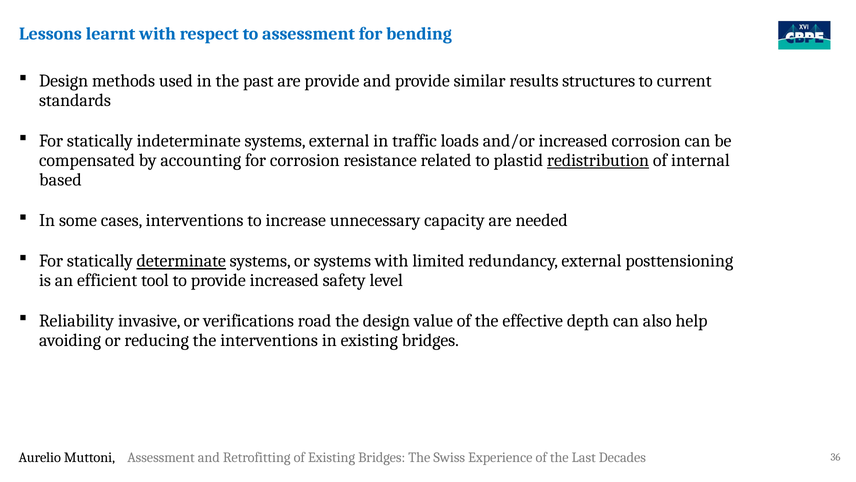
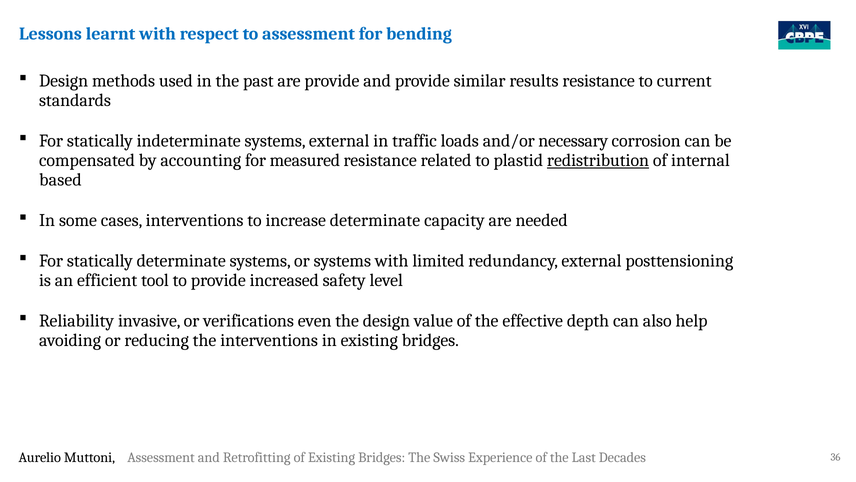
results structures: structures -> resistance (599, 81)
and/or increased: increased -> necessary (573, 141)
for corrosion: corrosion -> measured (305, 160)
increase unnecessary: unnecessary -> determinate (375, 220)
determinate underline: present -> none (181, 261)
road: road -> even (315, 321)
